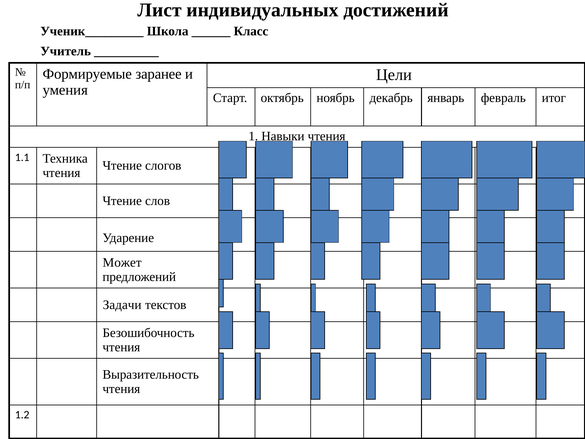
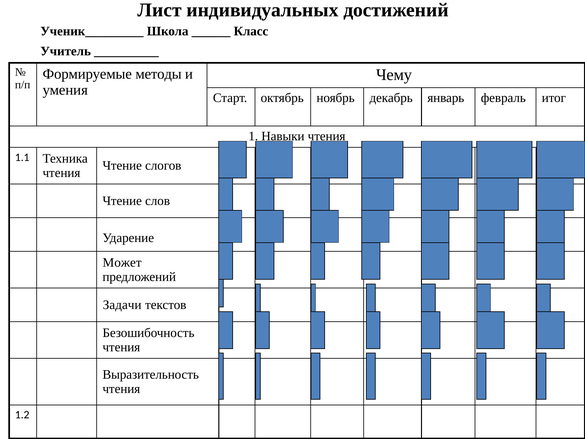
заранее: заранее -> методы (159, 74)
Цели: Цели -> Чему (394, 75)
